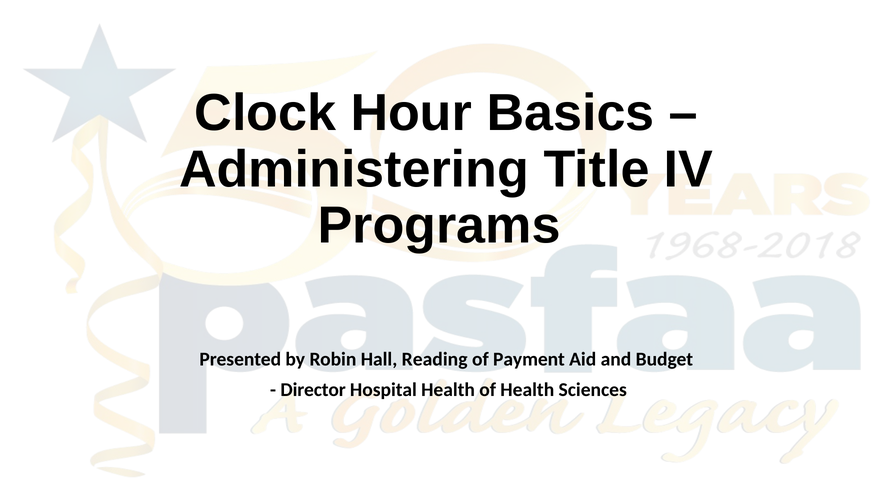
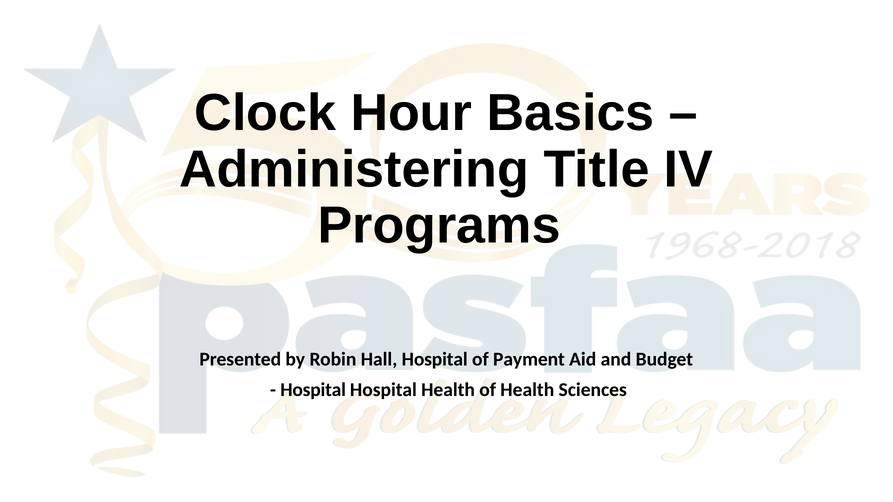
Hall Reading: Reading -> Hospital (435, 360)
Director: Director -> Hospital (313, 390)
